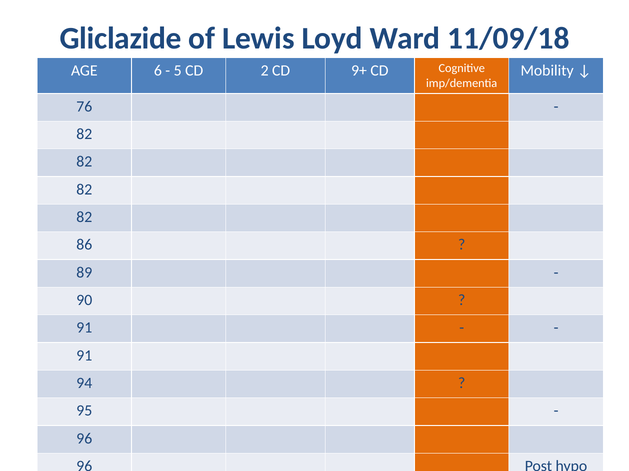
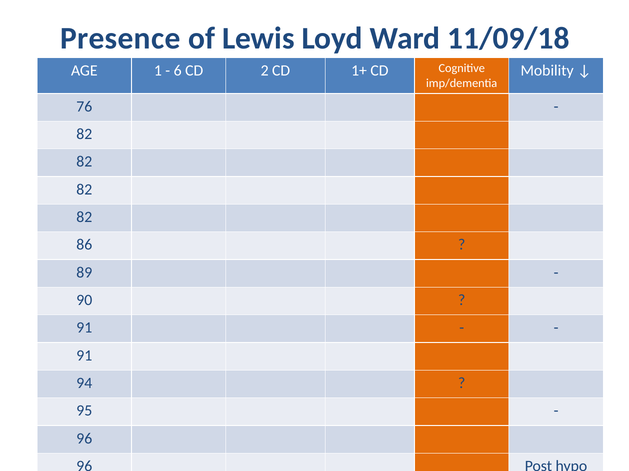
Gliclazide: Gliclazide -> Presence (120, 38)
6: 6 -> 1 (158, 70)
5: 5 -> 6 (178, 70)
9+: 9+ -> 1+ (359, 70)
